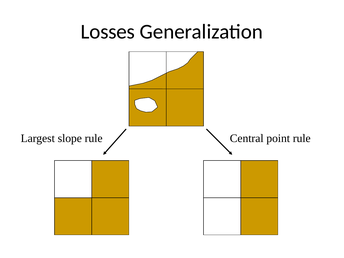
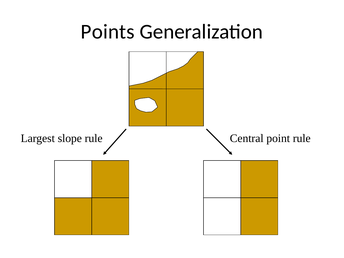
Losses: Losses -> Points (108, 32)
